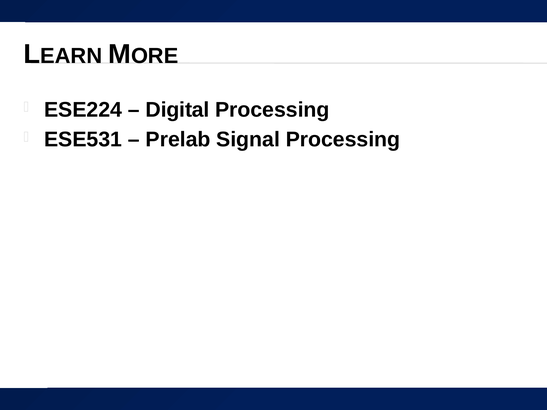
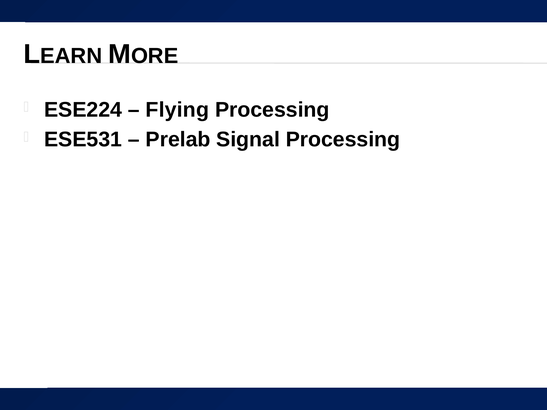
Digital: Digital -> Flying (177, 110)
